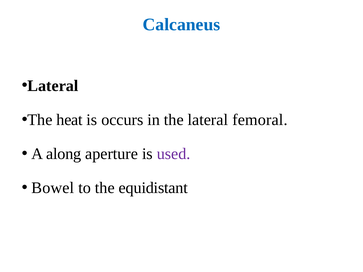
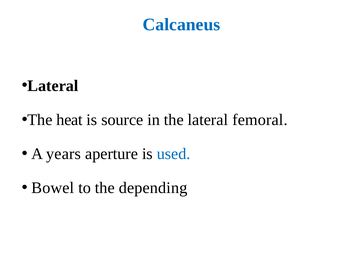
occurs: occurs -> source (122, 120)
along: along -> years (64, 154)
used colour: purple -> blue (174, 154)
equidistant: equidistant -> depending (153, 188)
